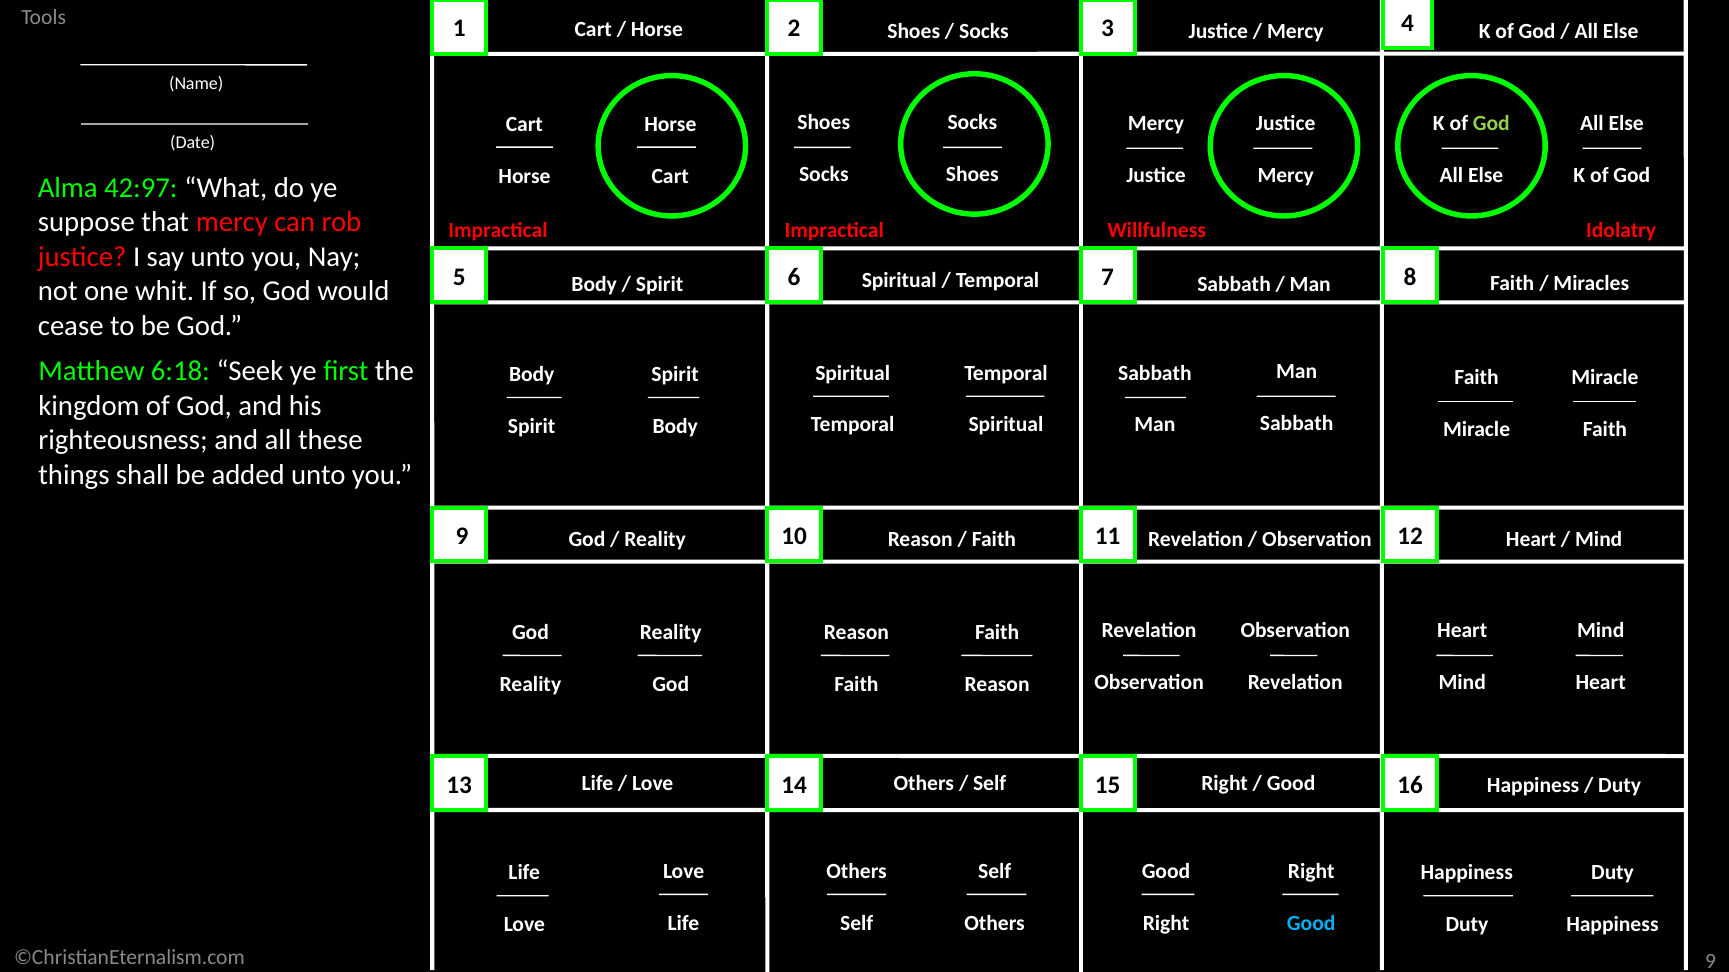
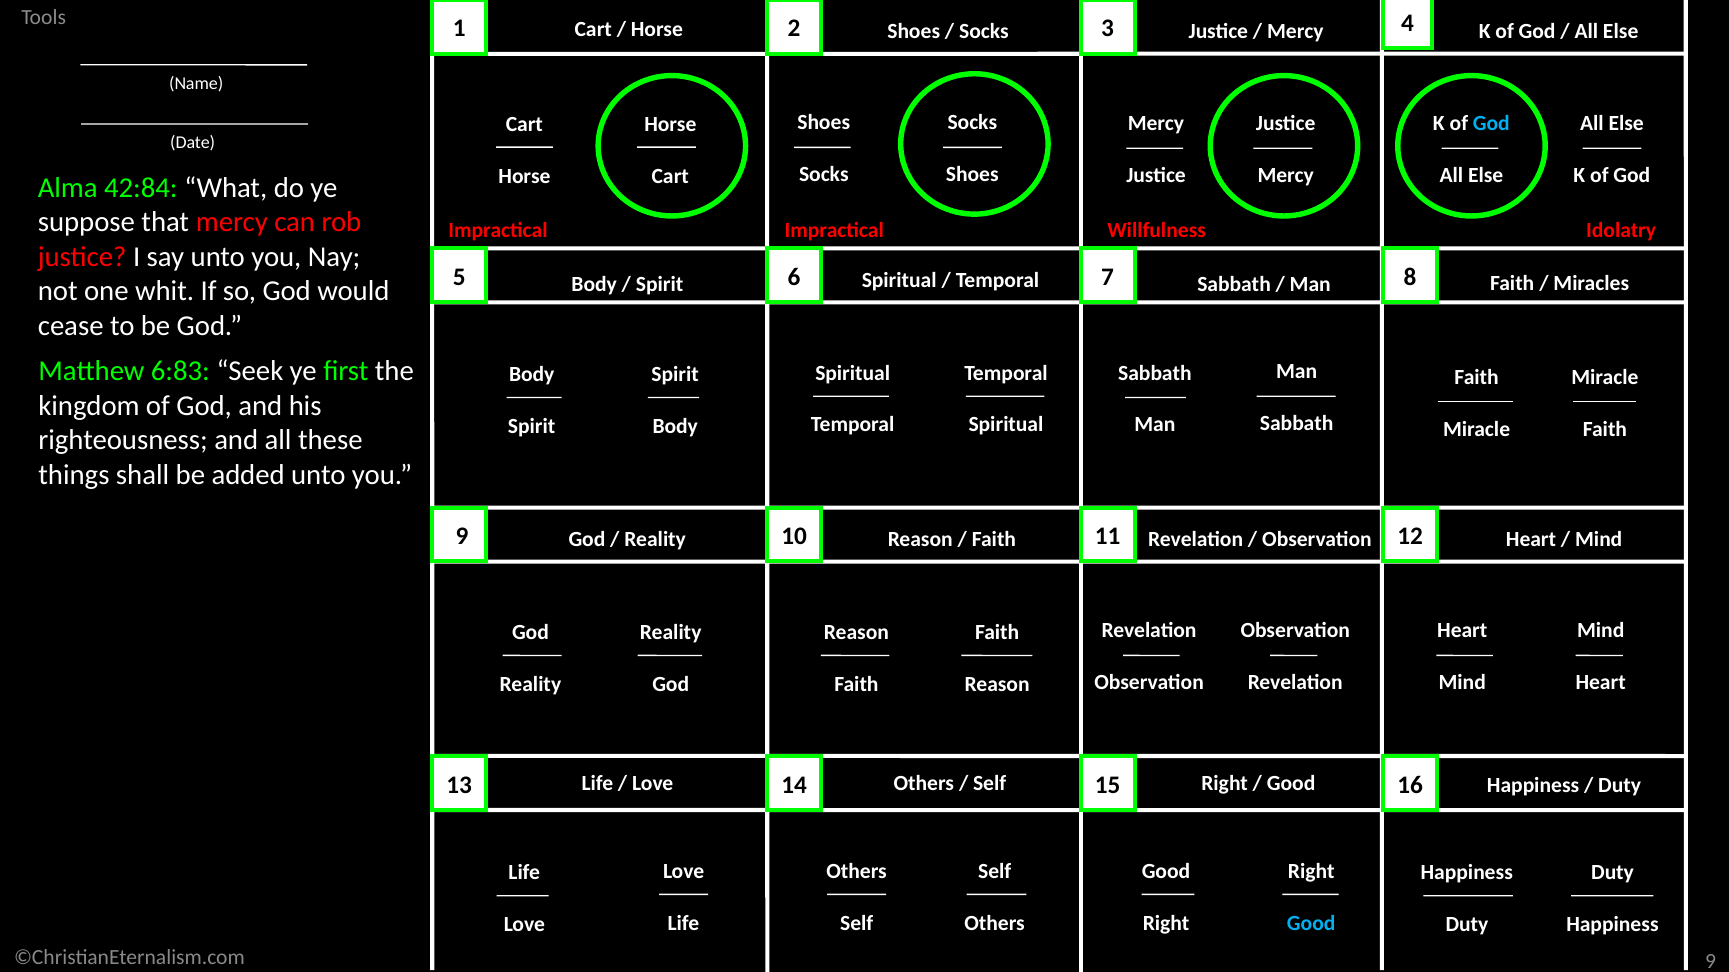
God colour: light green -> light blue (1491, 124)
42:97: 42:97 -> 42:84 (141, 188)
6:18: 6:18 -> 6:83 (180, 371)
